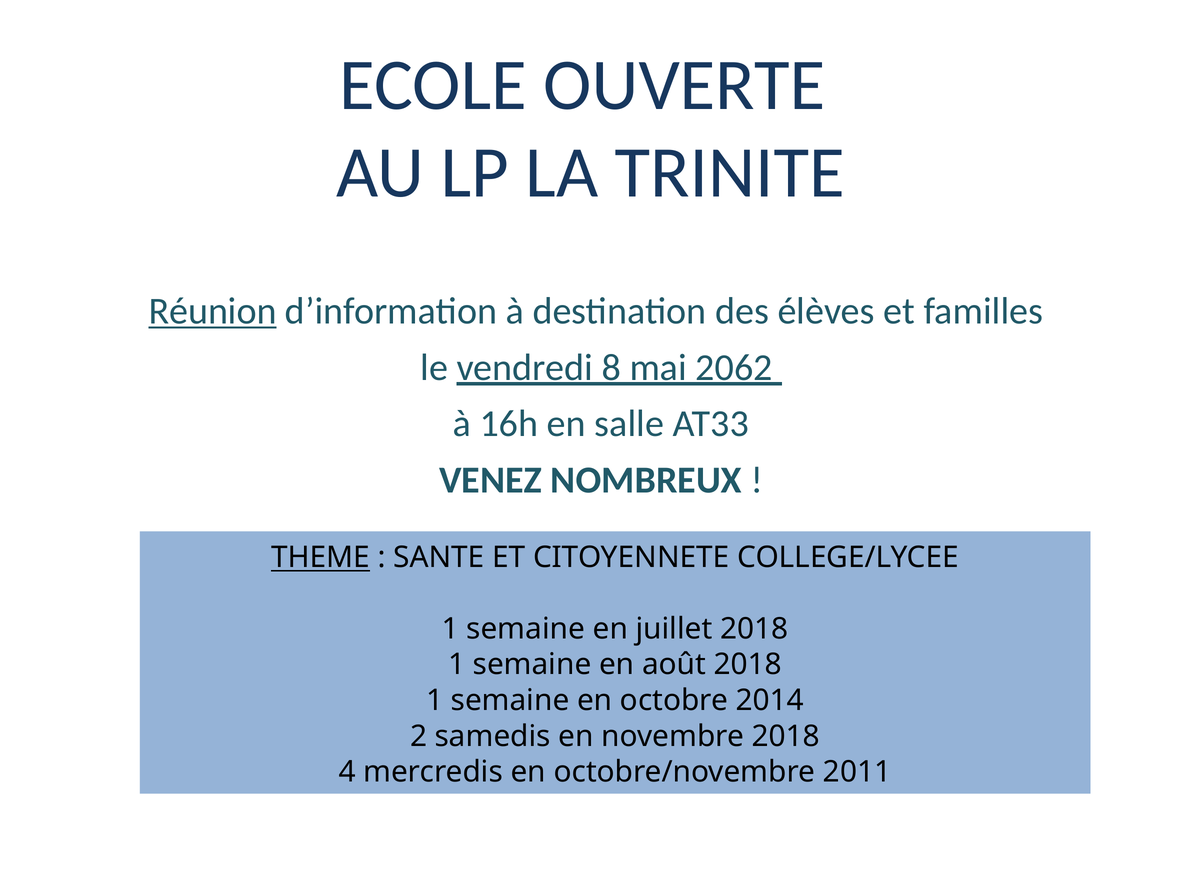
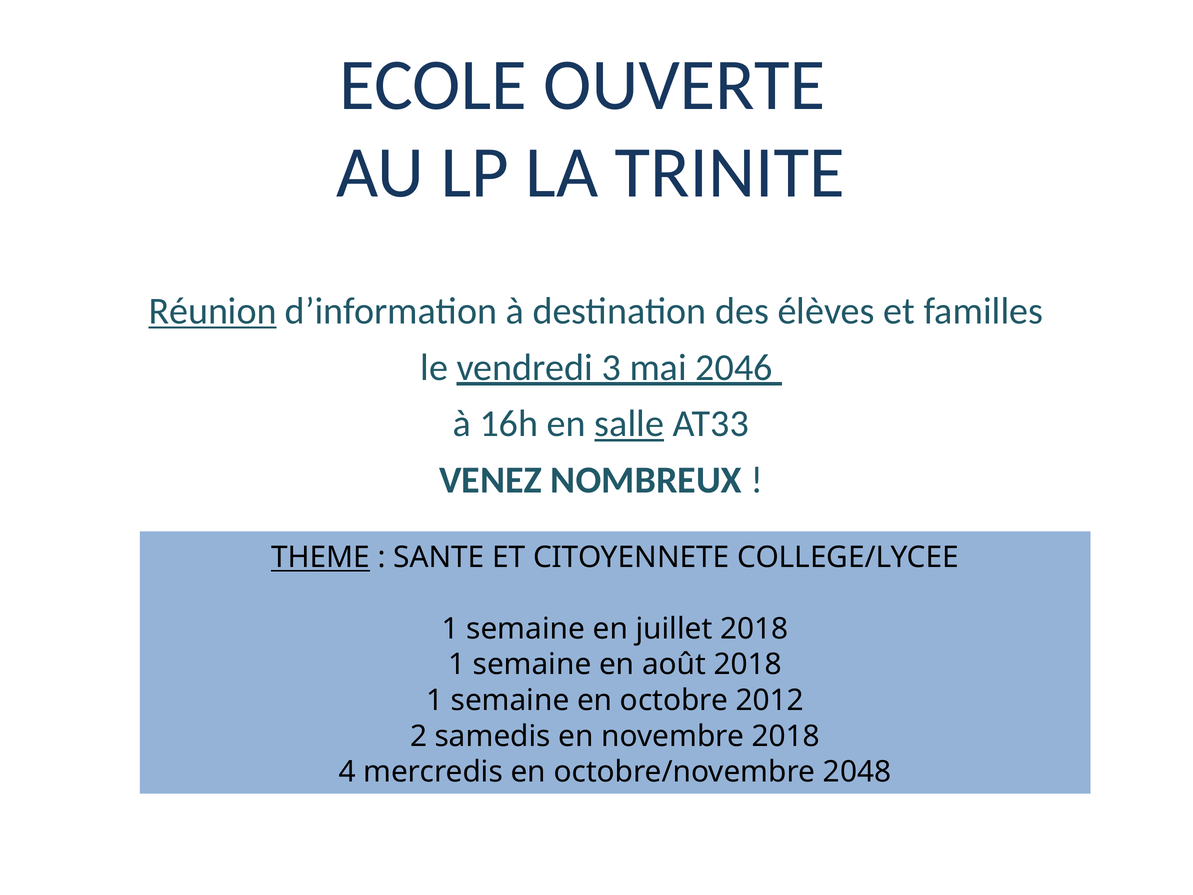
8: 8 -> 3 (611, 367)
2062: 2062 -> 2046 (734, 367)
salle underline: none -> present (629, 424)
2014: 2014 -> 2012 (770, 700)
2011: 2011 -> 2048 (857, 772)
